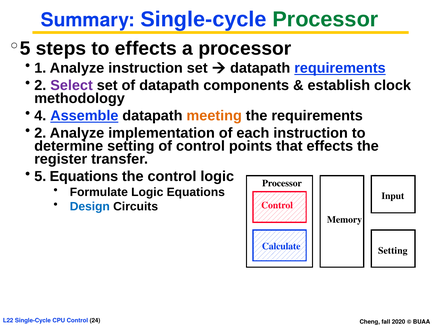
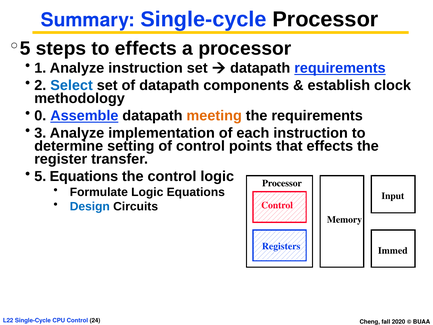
Processor colour: green -> black (325, 19)
Select colour: purple -> blue (72, 85)
4: 4 -> 0 (40, 116)
2: 2 -> 3 (40, 133)
Calculate: Calculate -> Registers (281, 246)
Setting: Setting -> Immed (393, 250)
